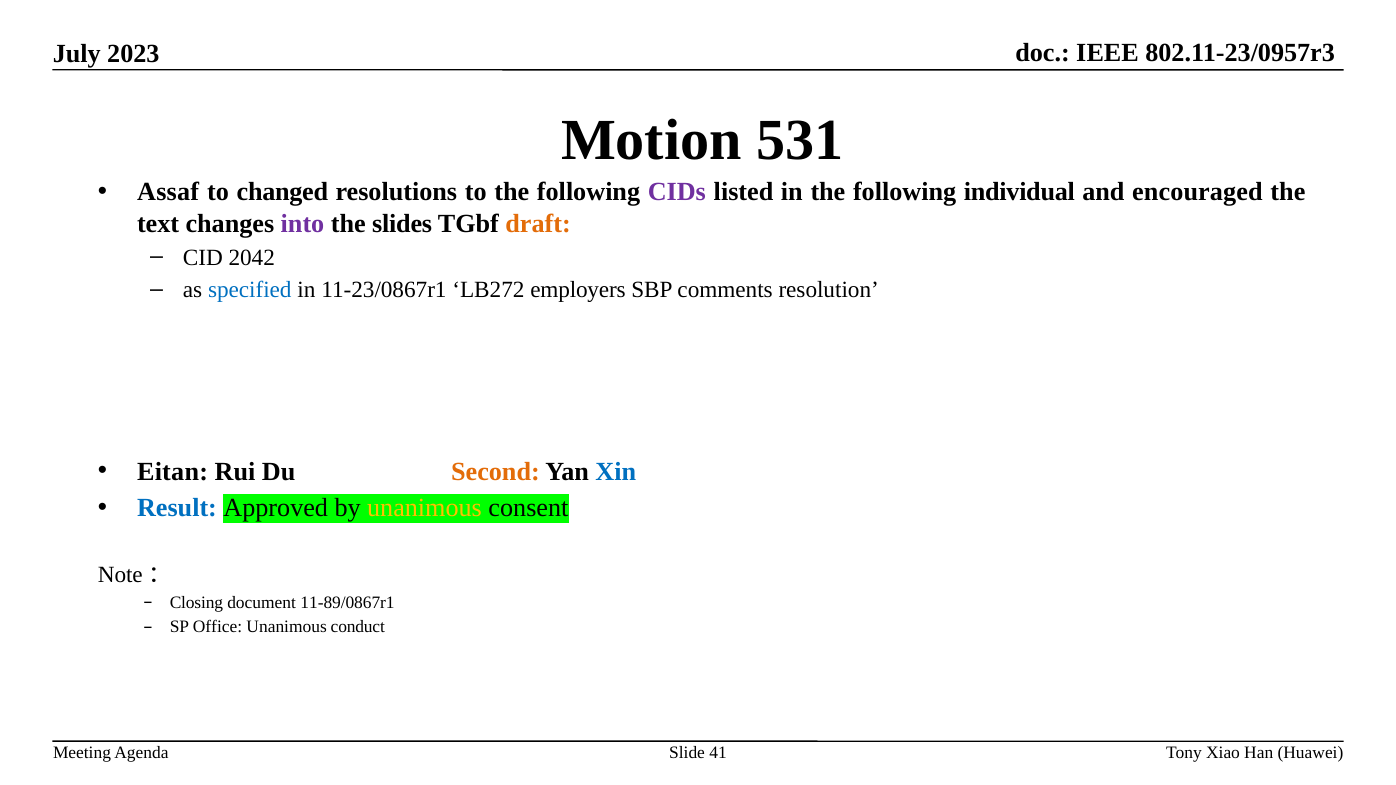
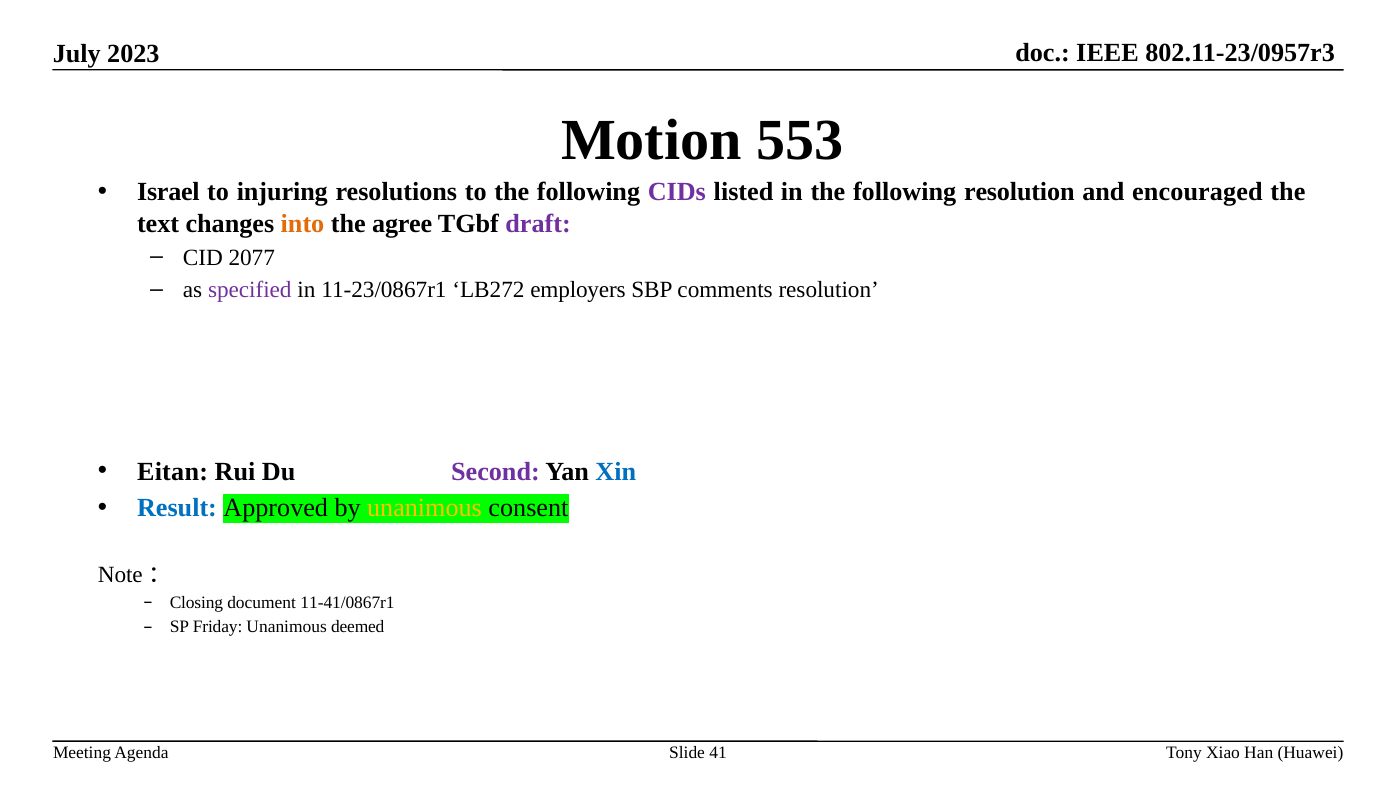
531: 531 -> 553 (800, 140)
Assaf: Assaf -> Israel (168, 192)
changed: changed -> injuring (282, 192)
following individual: individual -> resolution (1019, 192)
into colour: purple -> orange (303, 223)
slides: slides -> agree (402, 223)
draft colour: orange -> purple (538, 223)
2042: 2042 -> 2077 (252, 258)
specified colour: blue -> purple (250, 290)
Second colour: orange -> purple (495, 472)
11-89/0867r1: 11-89/0867r1 -> 11-41/0867r1 (348, 603)
Office: Office -> Friday (218, 627)
conduct: conduct -> deemed (358, 627)
